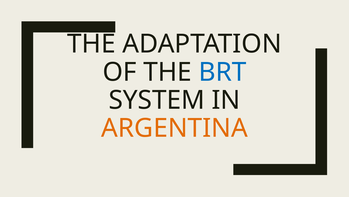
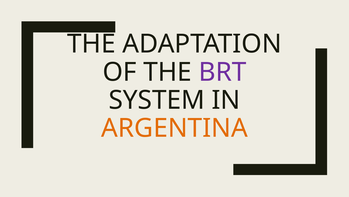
BRT colour: blue -> purple (222, 72)
